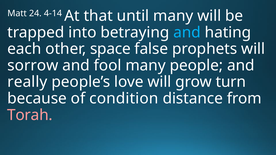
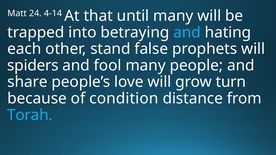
space: space -> stand (110, 49)
sorrow: sorrow -> spiders (33, 66)
really: really -> share (27, 82)
Torah colour: pink -> light blue (30, 115)
